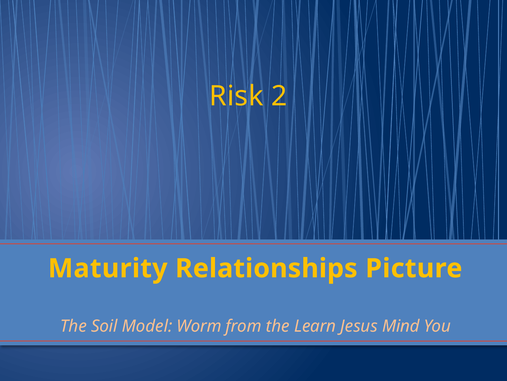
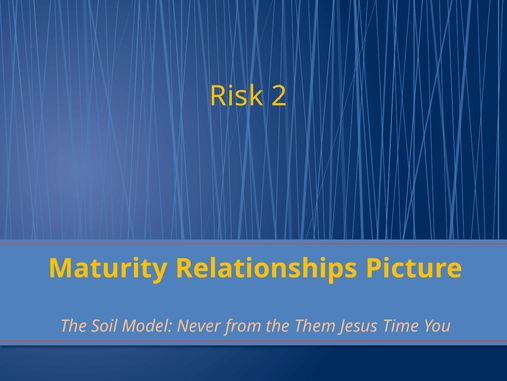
Worm: Worm -> Never (199, 326)
Learn: Learn -> Them (315, 326)
Mind: Mind -> Time (401, 326)
